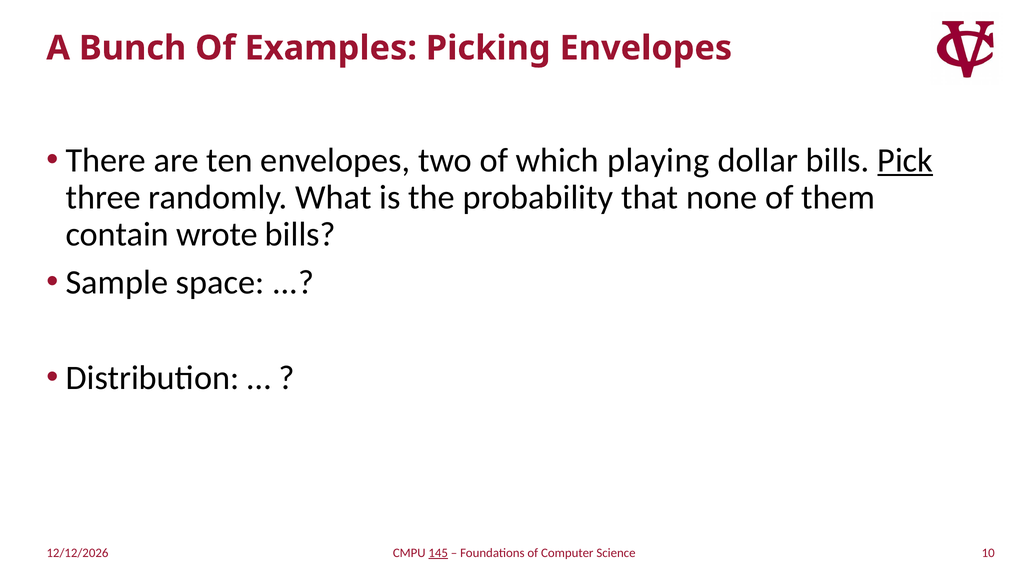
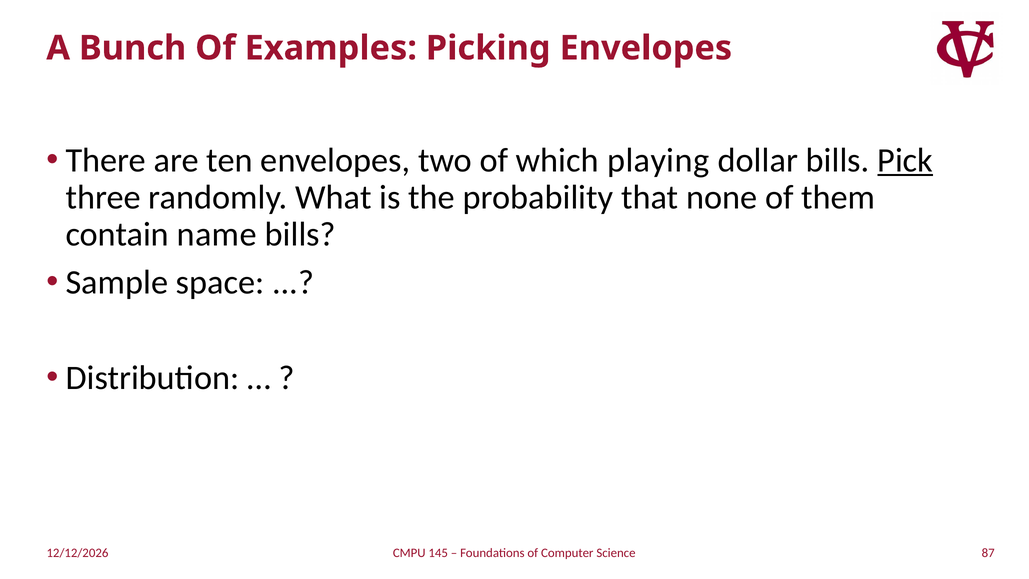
wrote: wrote -> name (217, 234)
10: 10 -> 87 (988, 553)
145 underline: present -> none (438, 553)
